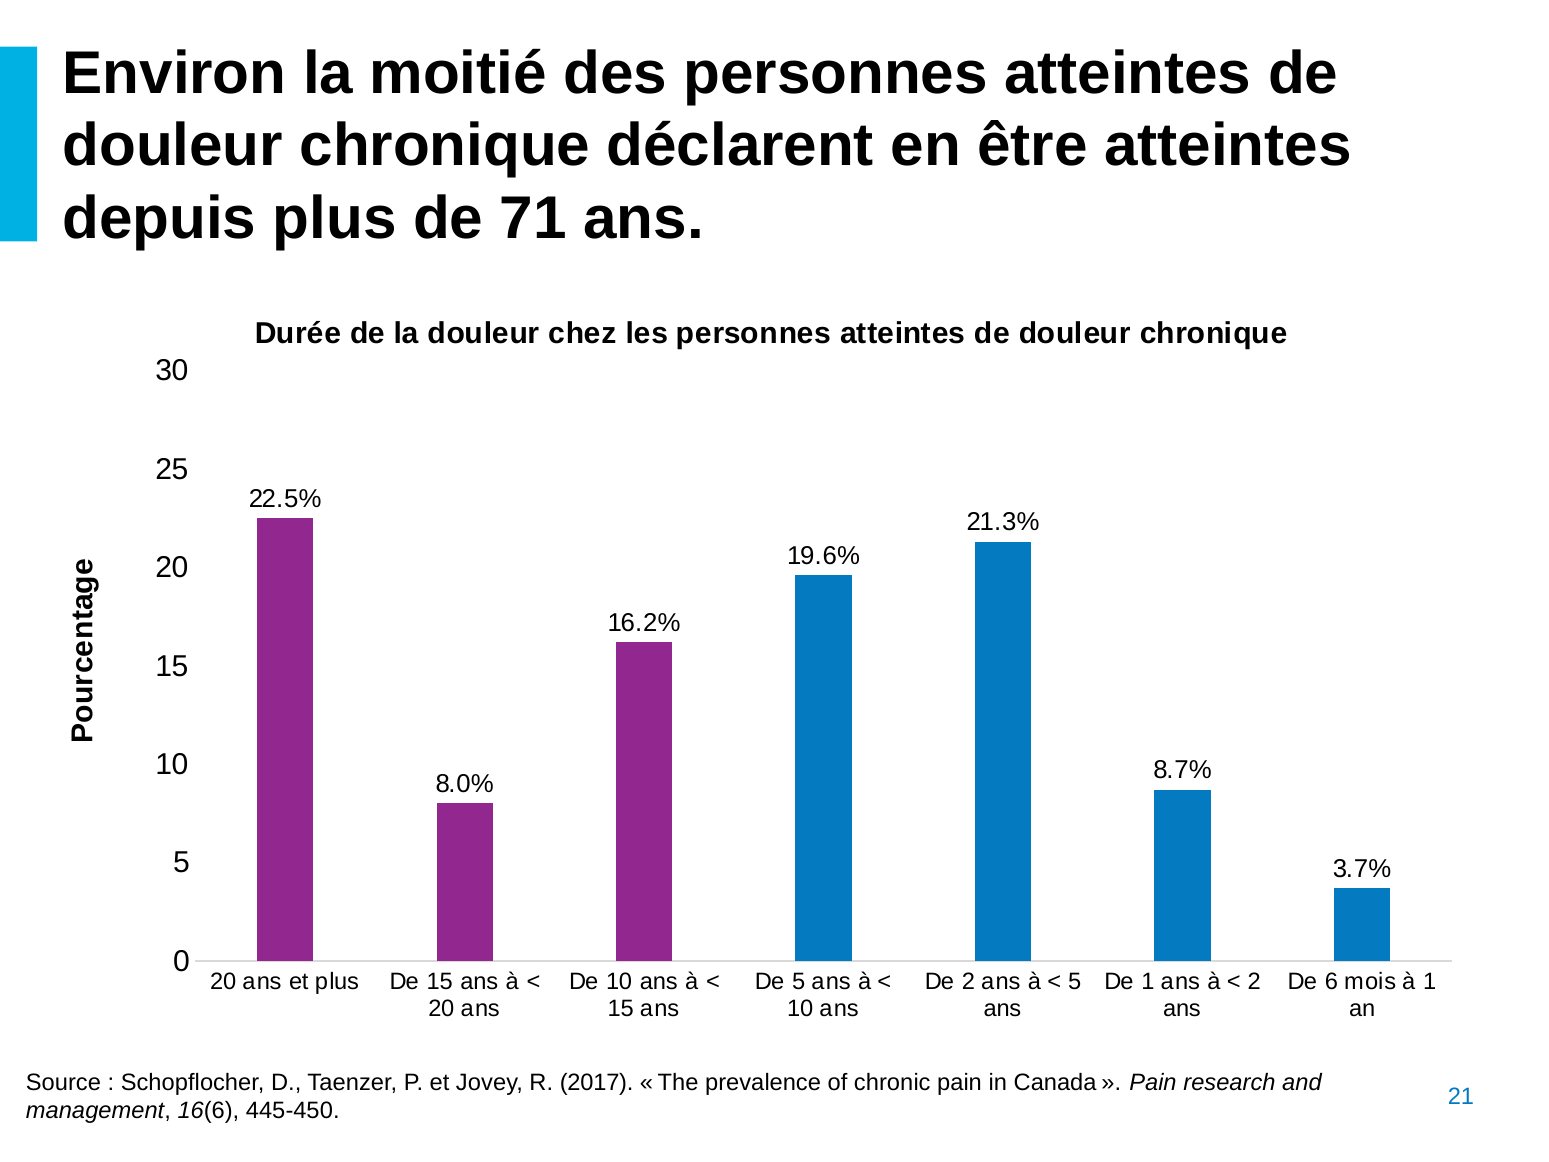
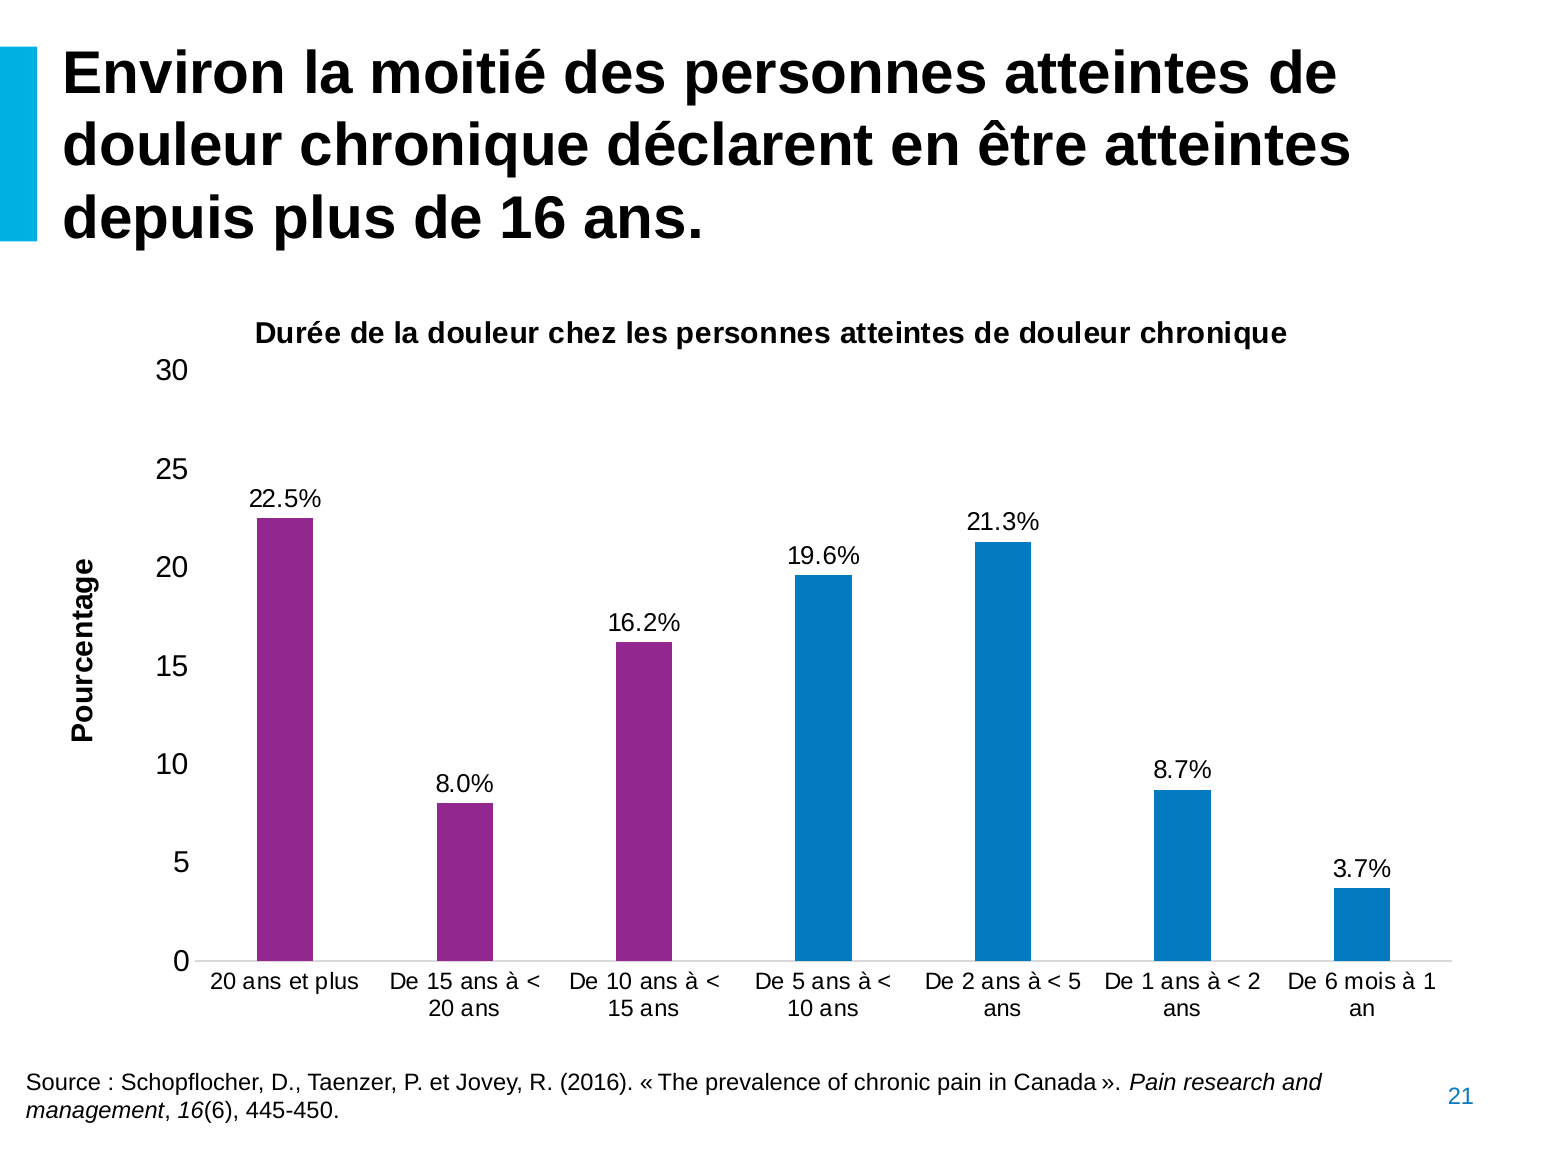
71: 71 -> 16 (533, 218)
2017: 2017 -> 2016 (597, 1082)
